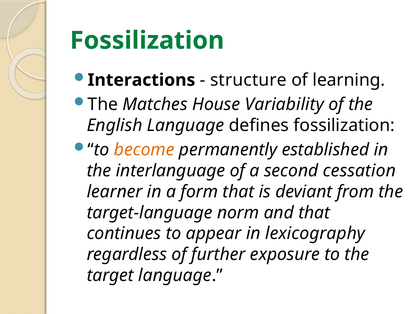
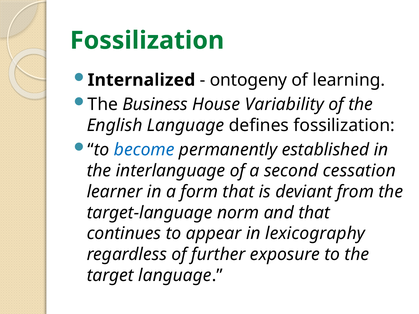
Interactions: Interactions -> Internalized (141, 80)
structure: structure -> ontogeny (249, 80)
Matches: Matches -> Business (155, 105)
become colour: orange -> blue (144, 150)
